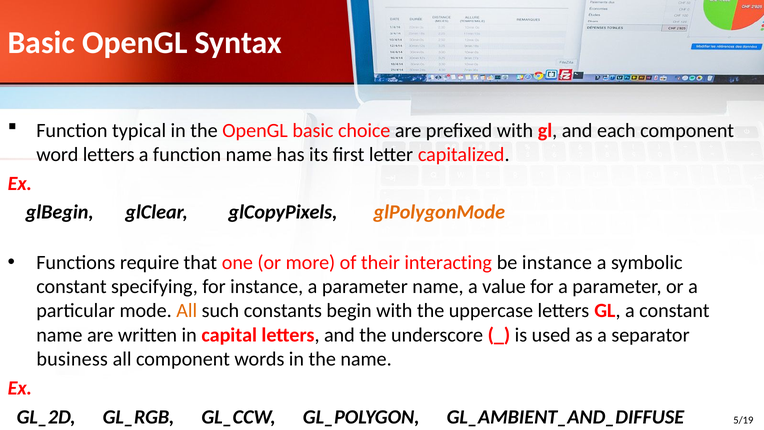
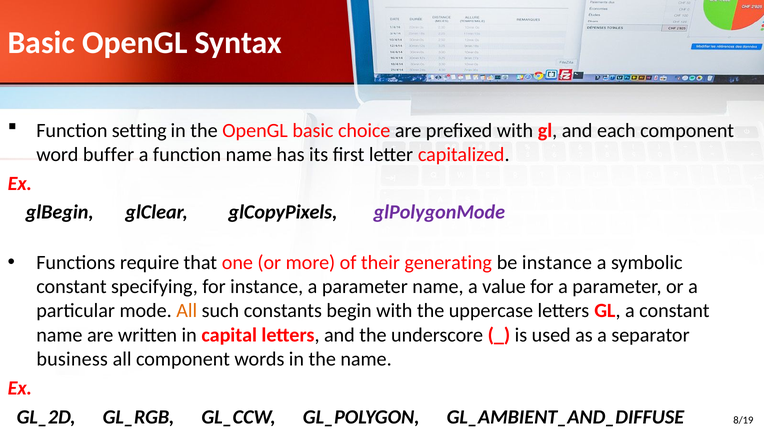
typical: typical -> setting (139, 130)
word letters: letters -> buffer (109, 155)
glPolygonMode colour: orange -> purple (439, 212)
interacting: interacting -> generating (448, 262)
5/19: 5/19 -> 8/19 (743, 420)
